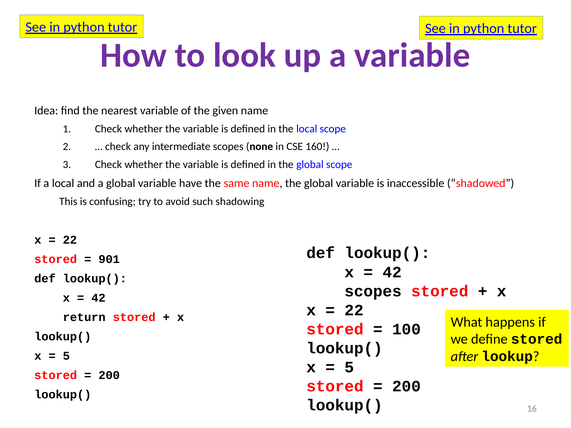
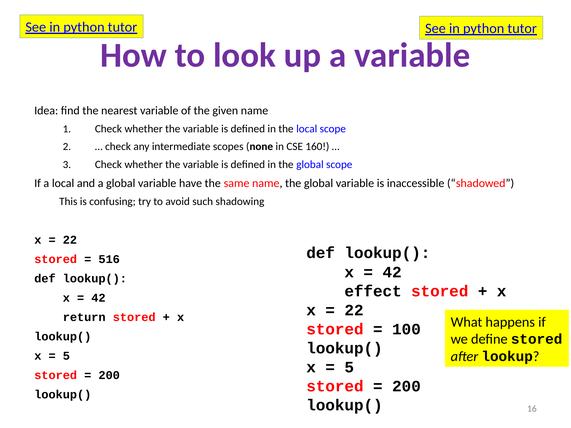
901: 901 -> 516 (109, 259)
scopes: scopes -> effect (373, 291)
